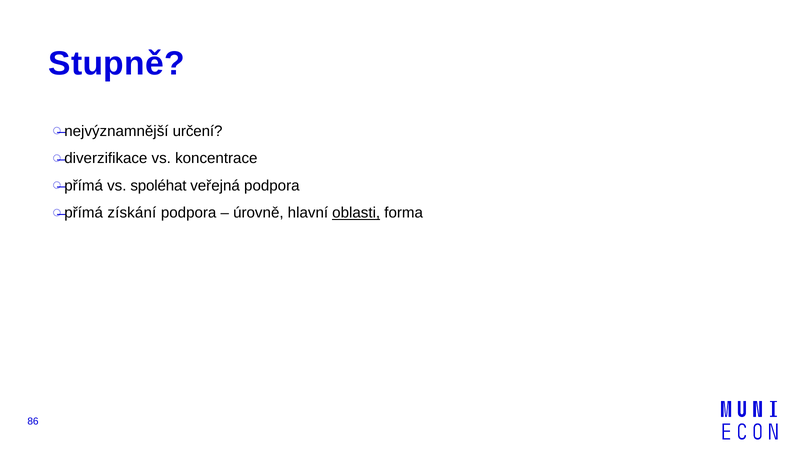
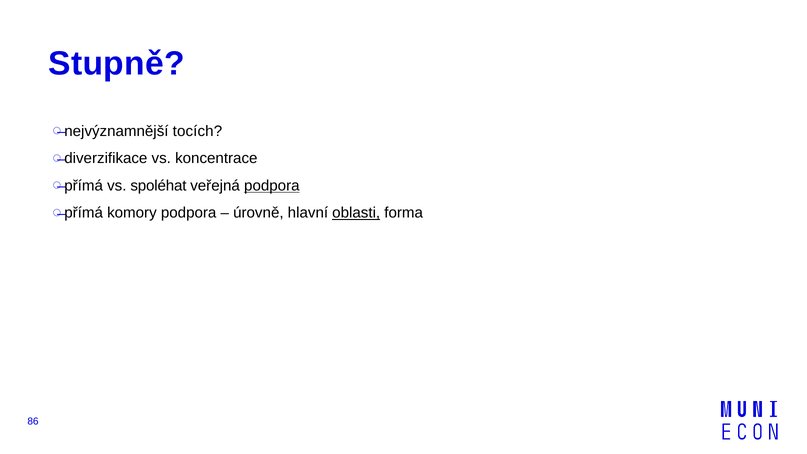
určení: určení -> tocích (197, 131)
podpora underline: none -> present (272, 186)
získání: získání -> komory (132, 213)
